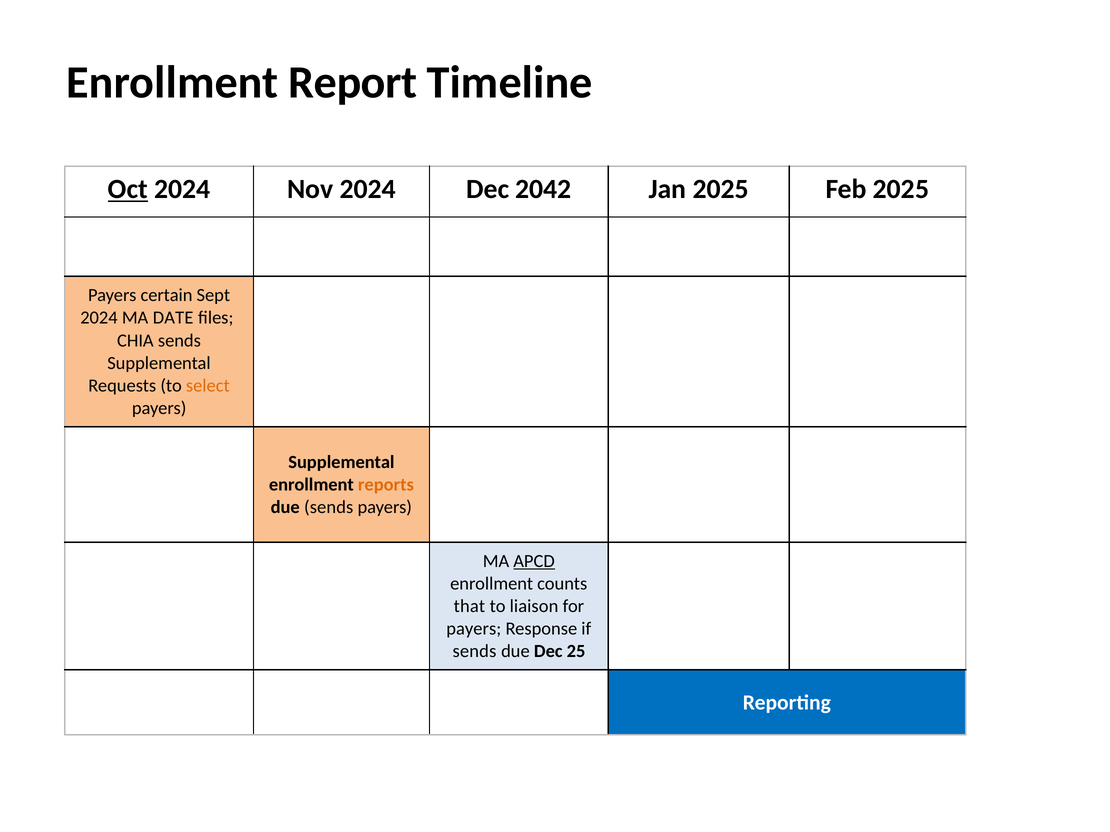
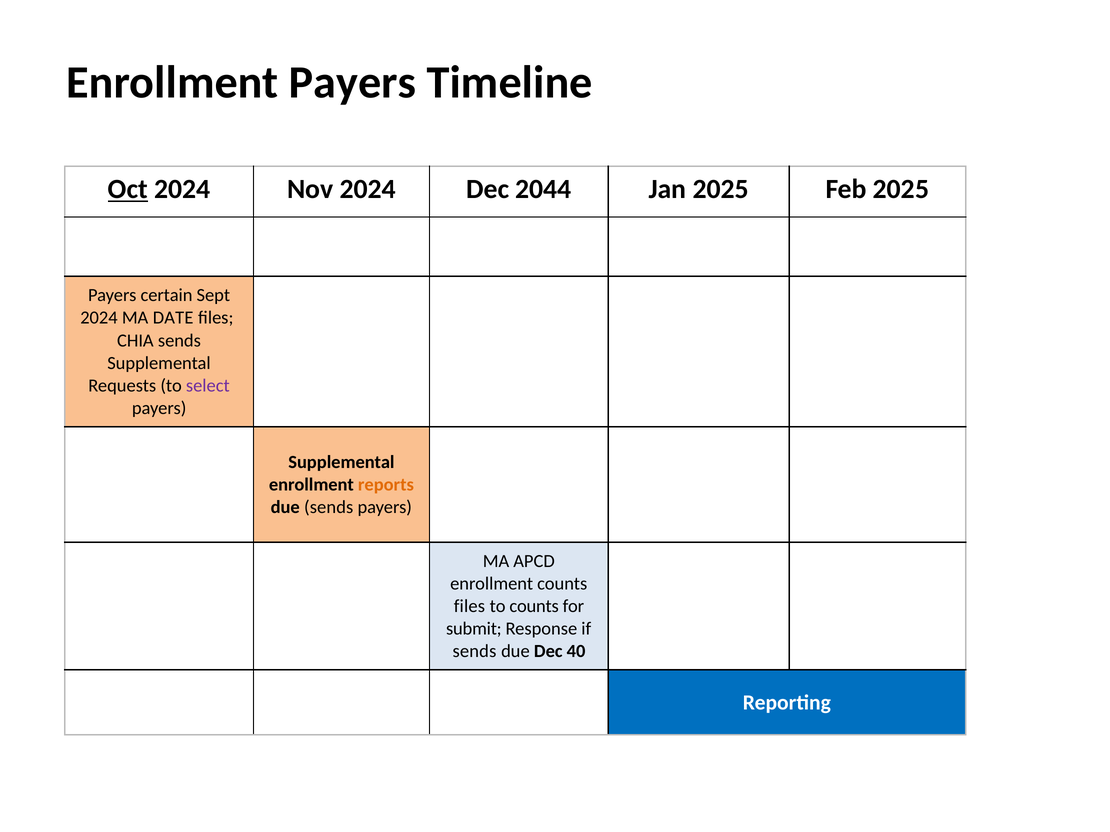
Enrollment Report: Report -> Payers (353, 83)
2042: 2042 -> 2044 (543, 189)
select colour: orange -> purple (208, 386)
APCD underline: present -> none (534, 561)
that: that -> files (469, 607)
to liaison: liaison -> counts (534, 607)
payers: payers -> submit (474, 629)
25: 25 -> 40 (576, 652)
